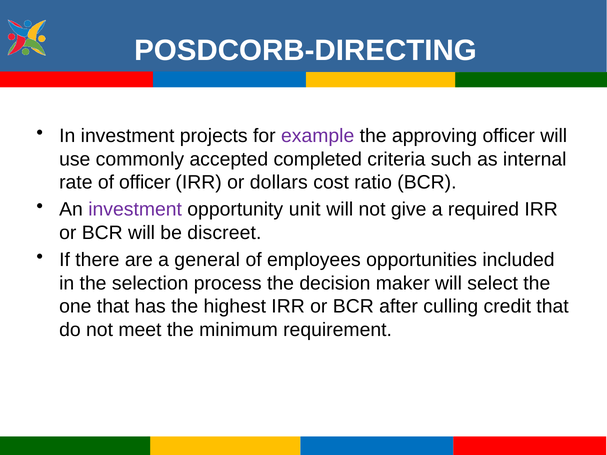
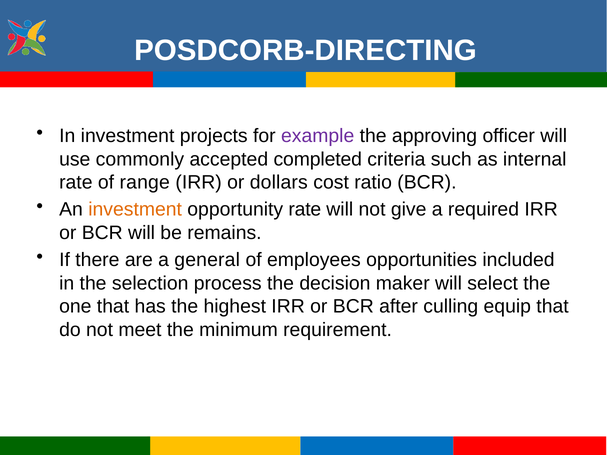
of officer: officer -> range (145, 183)
investment colour: purple -> orange (135, 210)
opportunity unit: unit -> rate (305, 210)
discreet: discreet -> remains (224, 233)
credit: credit -> equip (507, 307)
